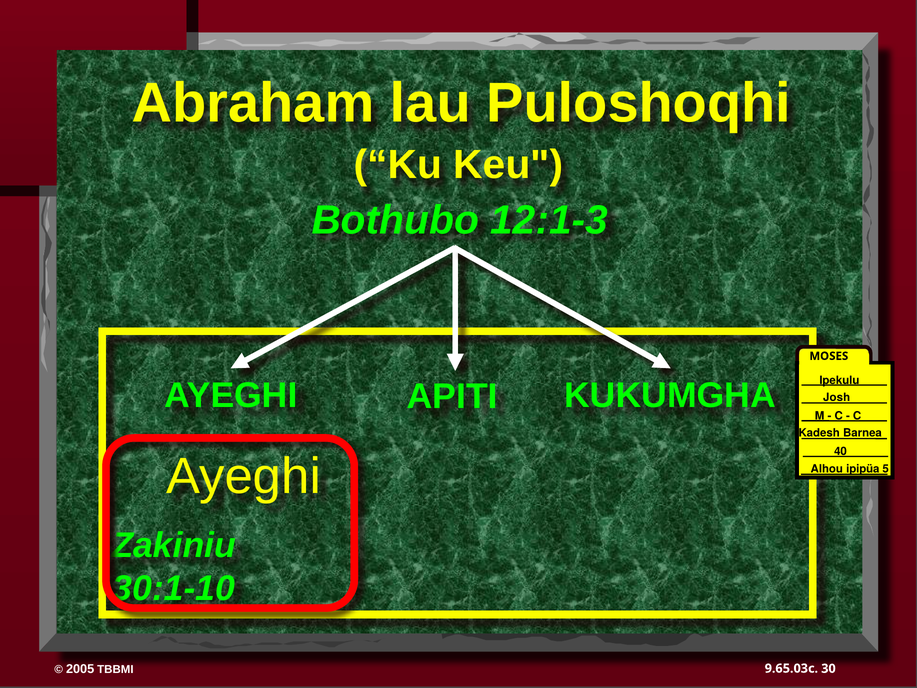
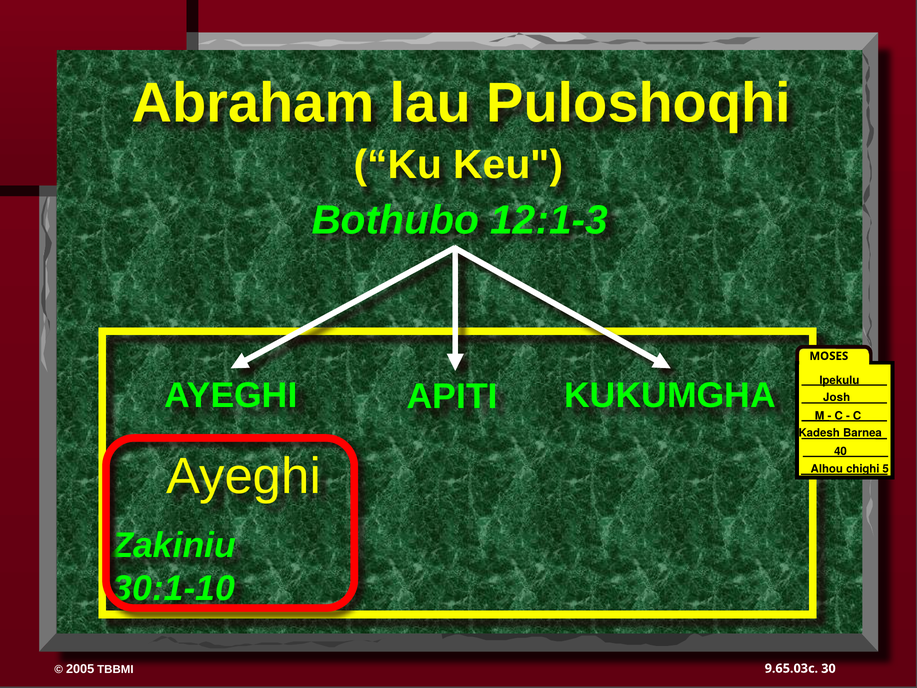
ipipüa: ipipüa -> chighi (863, 469)
